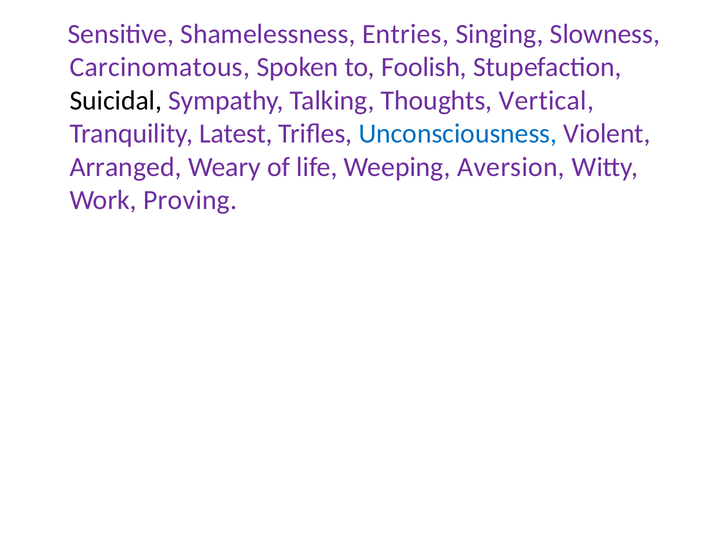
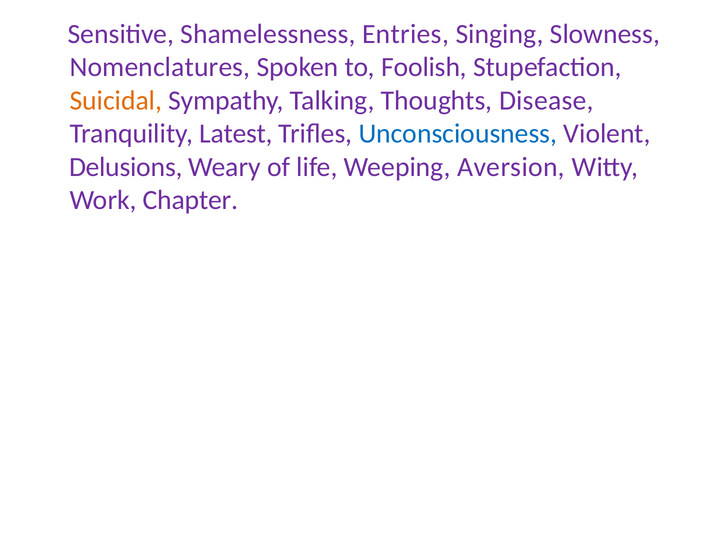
Carcinomatous: Carcinomatous -> Nomenclatures (160, 67)
Suicidal colour: black -> orange (116, 100)
Vertical: Vertical -> Disease (546, 100)
Arranged: Arranged -> Delusions (126, 167)
Proving: Proving -> Chapter (191, 200)
